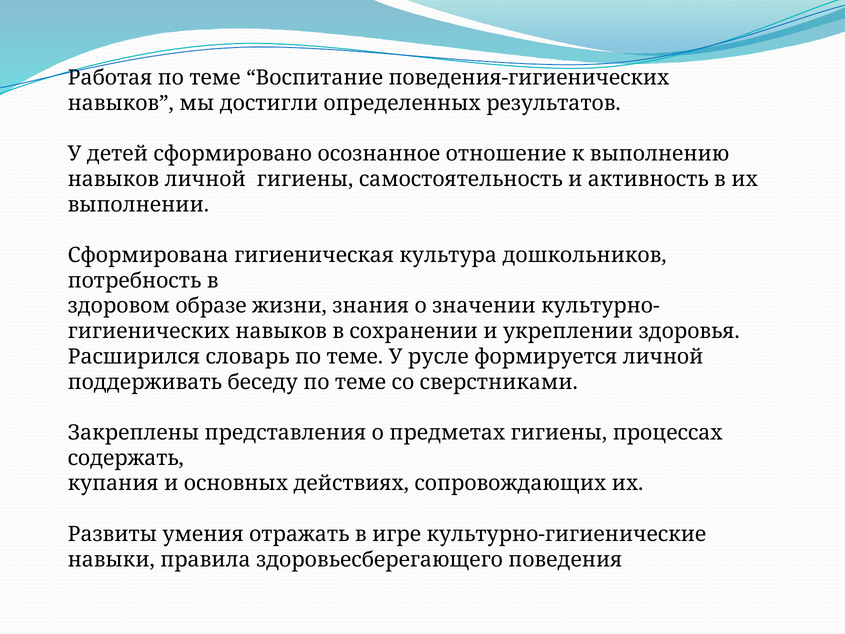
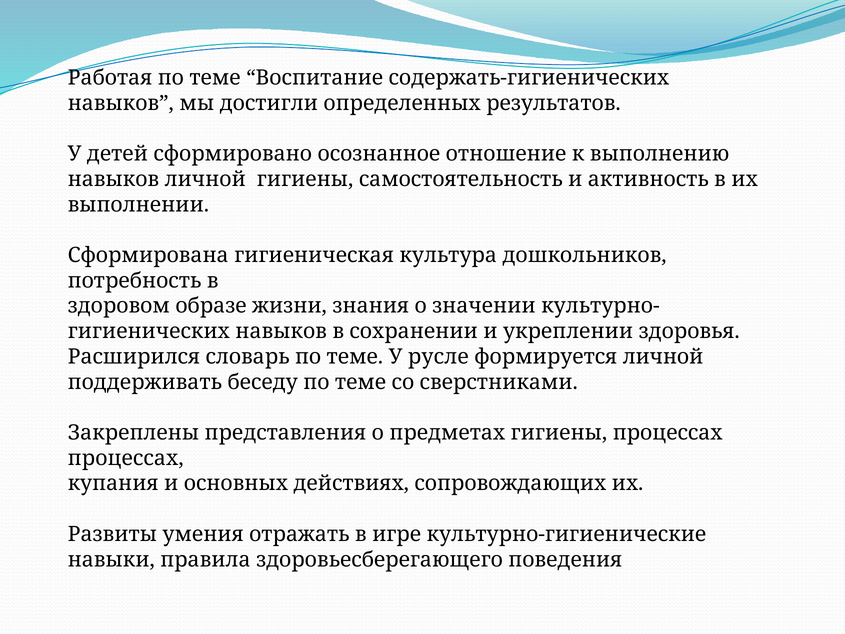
поведения-гигиенических: поведения-гигиенических -> содержать-гигиенических (529, 78)
содержать: содержать -> процессах (126, 458)
